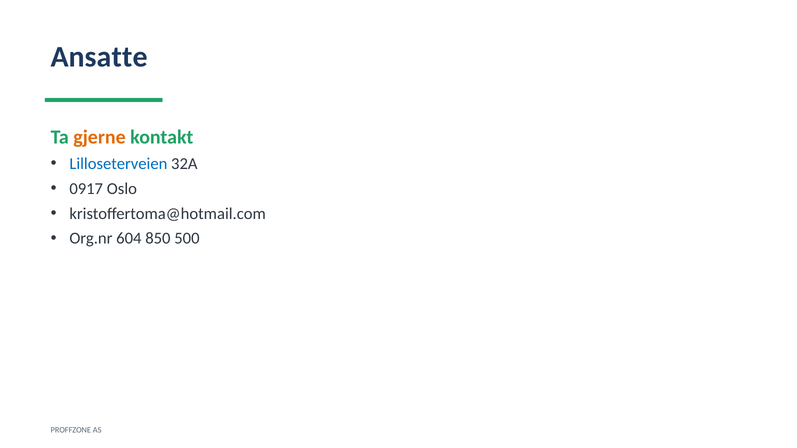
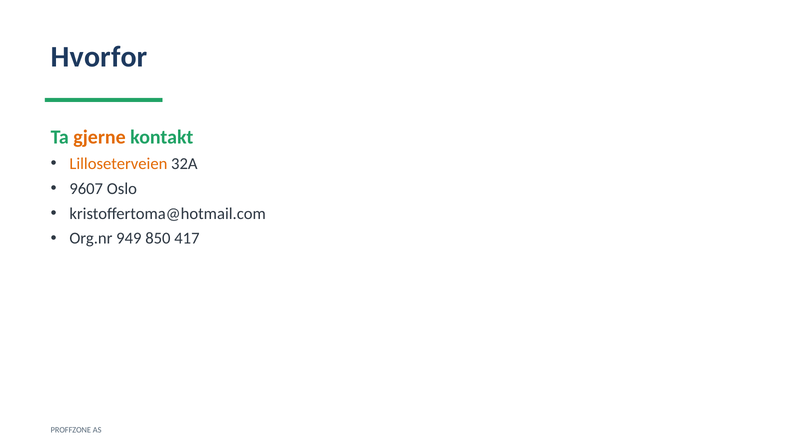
Ansatte: Ansatte -> Hvorfor (99, 57)
Lilloseterveien colour: blue -> orange (118, 164)
0917: 0917 -> 9607 (86, 189)
604: 604 -> 949 (129, 239)
500: 500 -> 417 (187, 239)
